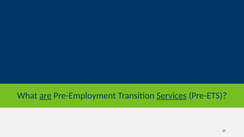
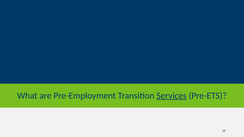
are underline: present -> none (45, 96)
